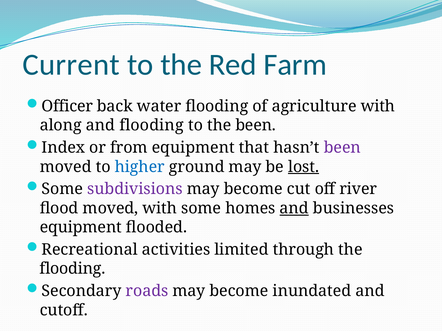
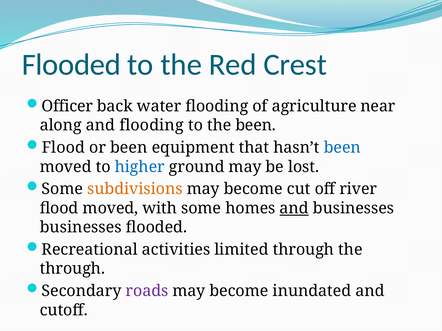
Current: Current -> Flooded (71, 65)
Farm: Farm -> Crest (295, 65)
agriculture with: with -> near (378, 106)
Index: Index -> Flood (63, 148)
or from: from -> been (129, 148)
been colour: purple -> blue (342, 148)
lost underline: present -> none (304, 167)
subdivisions colour: purple -> orange (135, 189)
equipment: equipment -> businesses (81, 228)
flooding: flooding -> through (72, 269)
